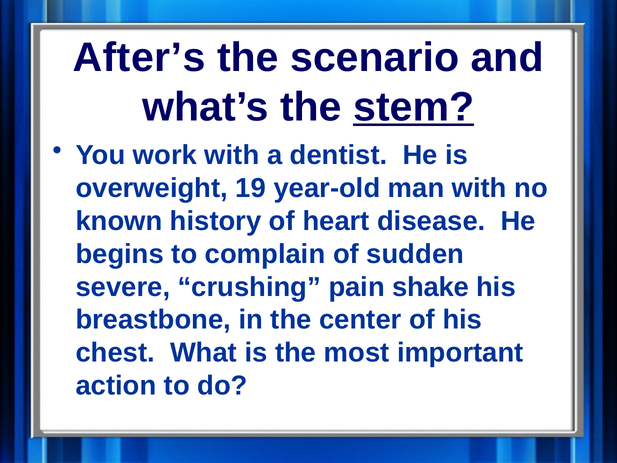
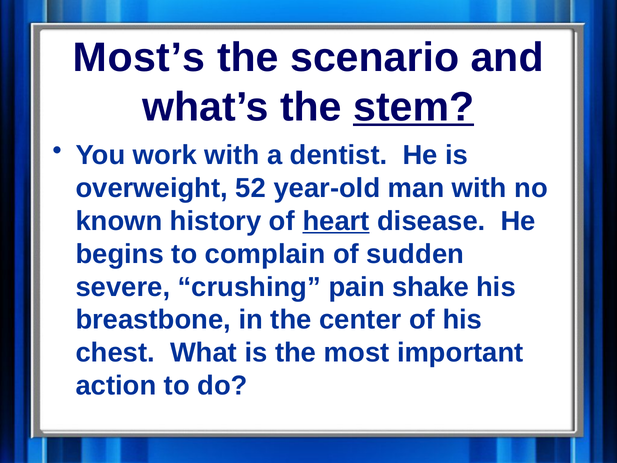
After’s: After’s -> Most’s (139, 58)
19: 19 -> 52 (251, 188)
heart underline: none -> present (336, 221)
